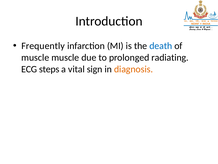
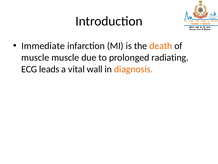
Frequently: Frequently -> Immediate (43, 46)
death colour: blue -> orange (161, 46)
steps: steps -> leads (49, 69)
sign: sign -> wall (95, 69)
